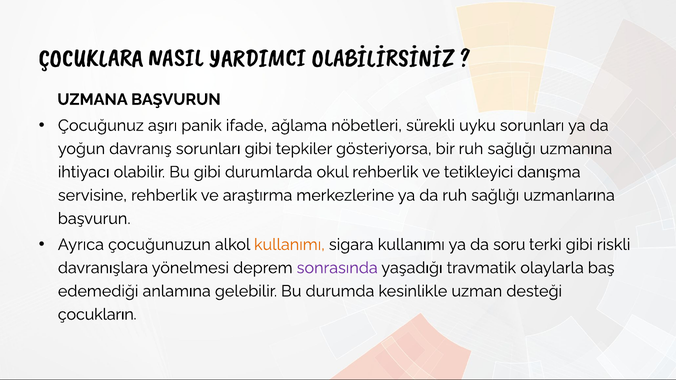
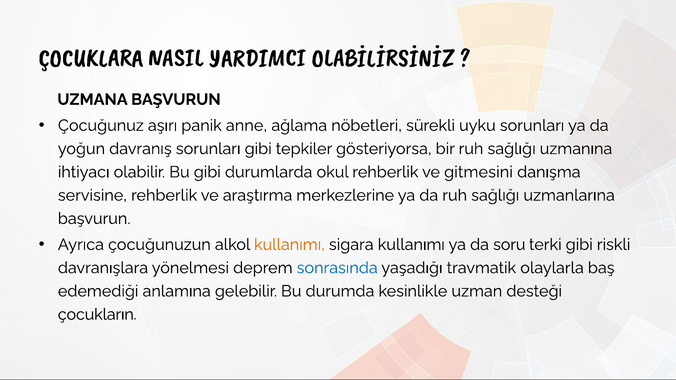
ifade: ifade -> anne (247, 126)
tetikleyici: tetikleyici -> gitmesini (478, 172)
sonrasında colour: purple -> blue (337, 268)
